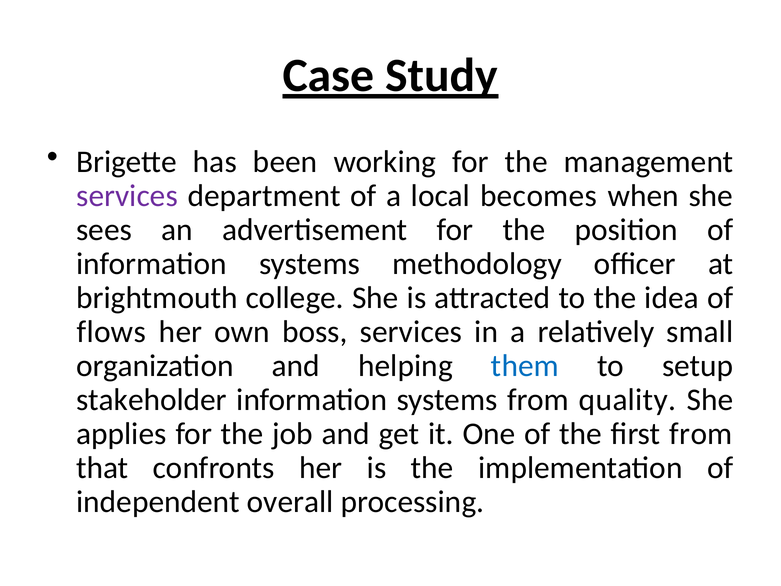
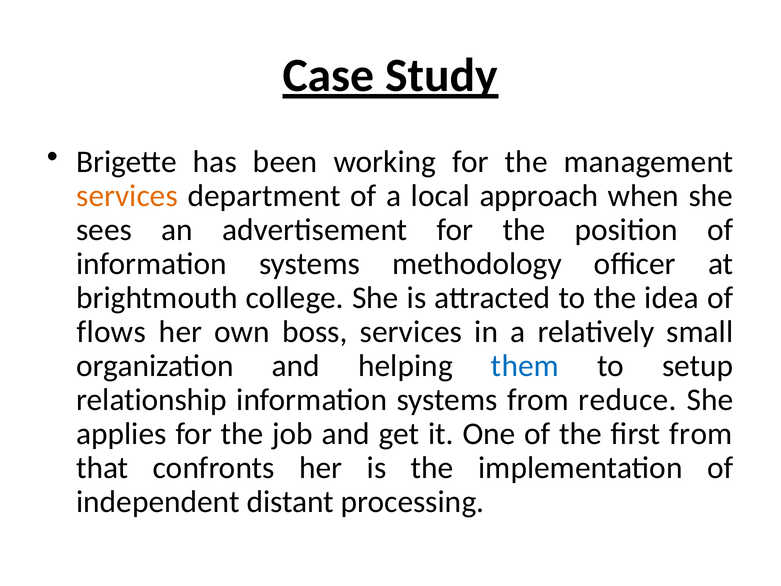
services colour: purple -> orange (127, 196)
becomes: becomes -> approach (539, 196)
stakeholder: stakeholder -> relationship (151, 399)
quality: quality -> reduce (628, 399)
overall: overall -> distant (290, 501)
